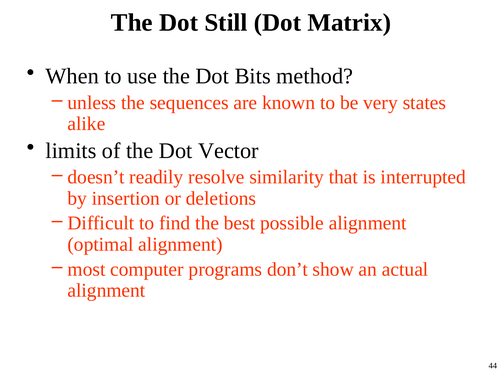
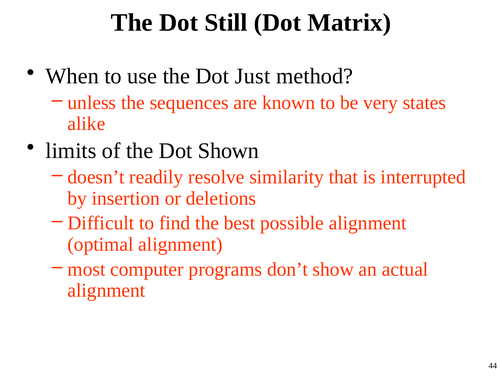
Bits: Bits -> Just (253, 76)
Vector: Vector -> Shown (228, 151)
